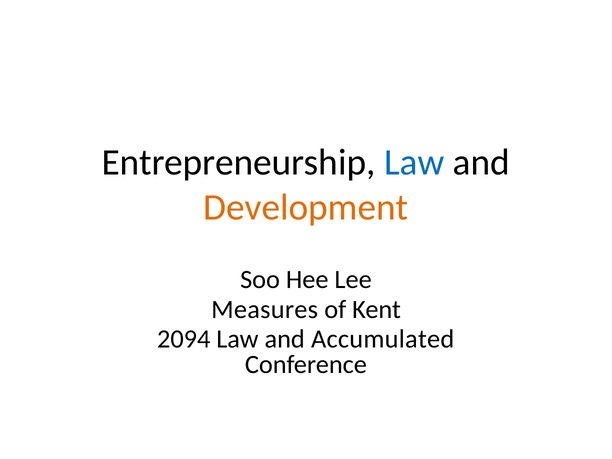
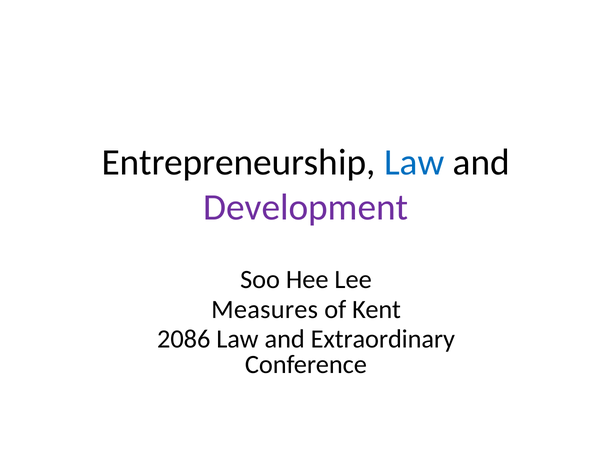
Development colour: orange -> purple (306, 207)
2094: 2094 -> 2086 (184, 339)
Accumulated: Accumulated -> Extraordinary (383, 339)
